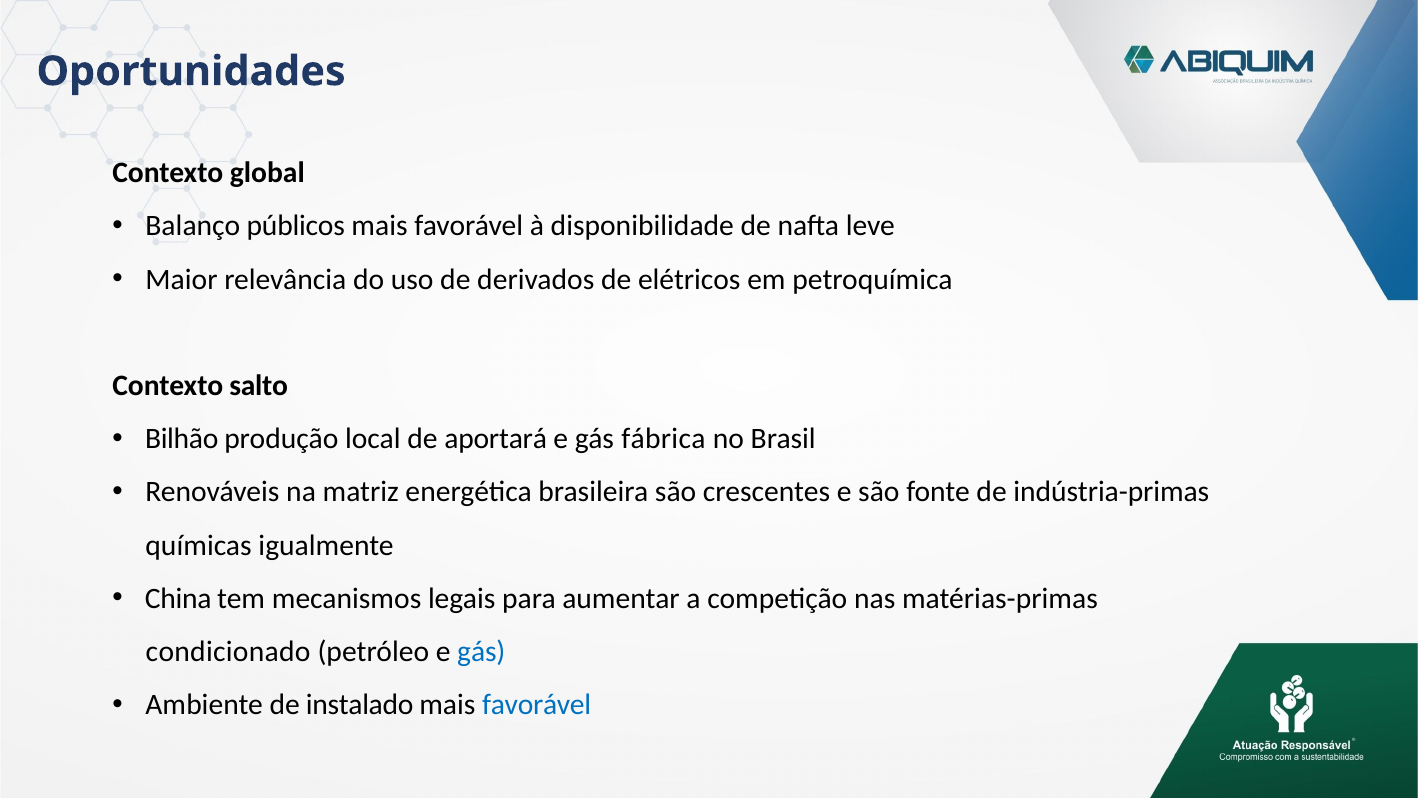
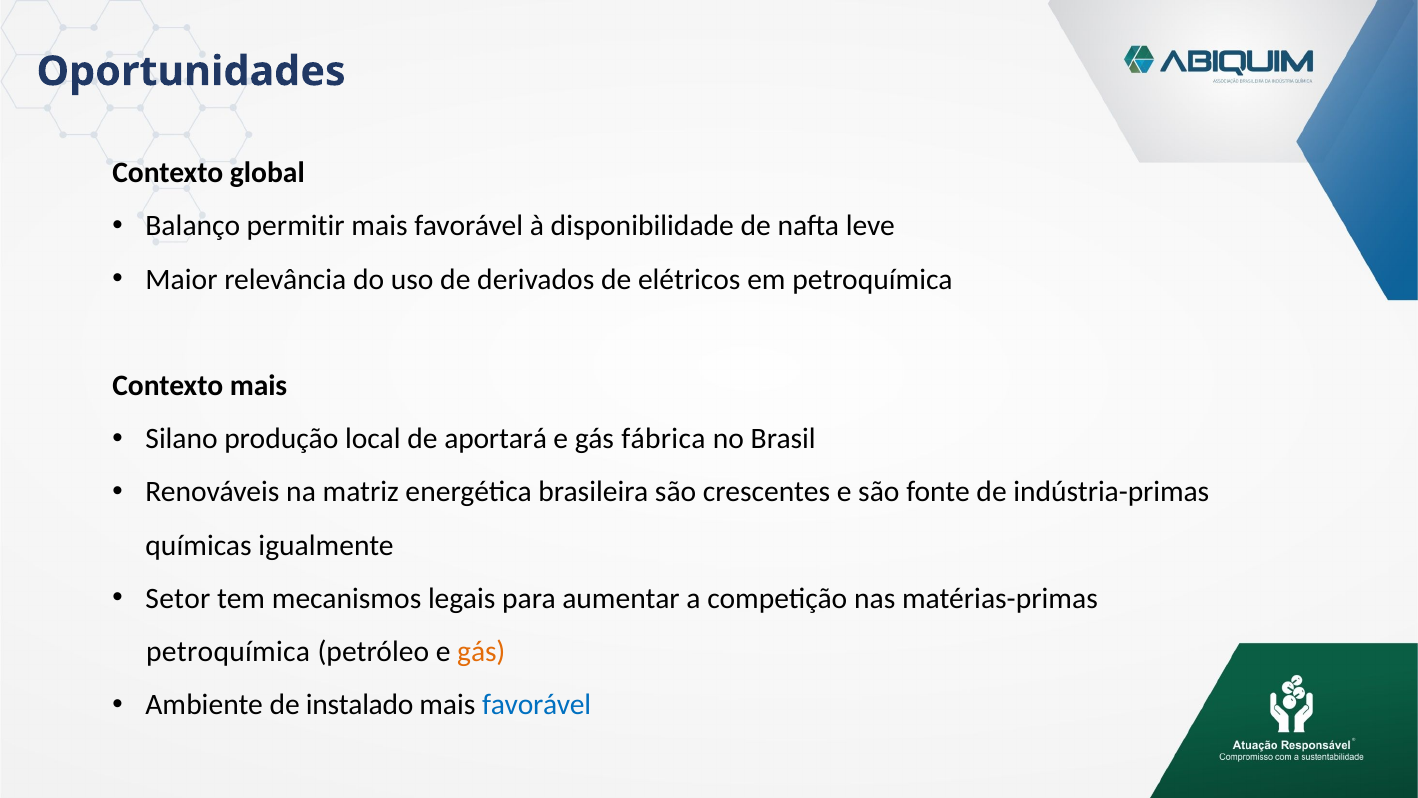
públicos: públicos -> permitir (296, 226)
Contexto salto: salto -> mais (259, 386)
Bilhão: Bilhão -> Silano (182, 439)
China: China -> Setor (178, 598)
condicionado: condicionado -> petroquímica (228, 651)
gás colour: blue -> orange (481, 651)
